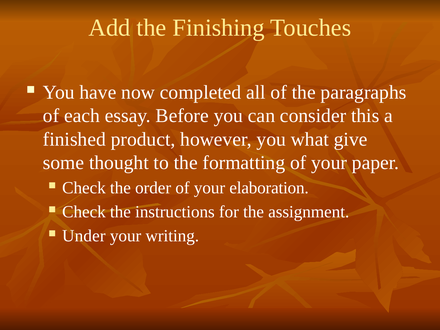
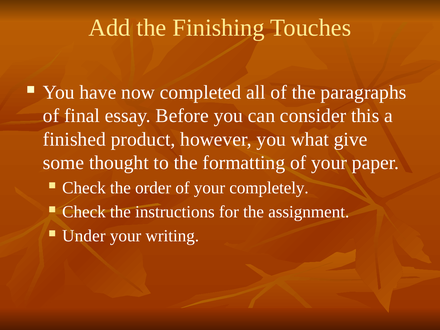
each: each -> final (82, 116)
elaboration: elaboration -> completely (269, 188)
